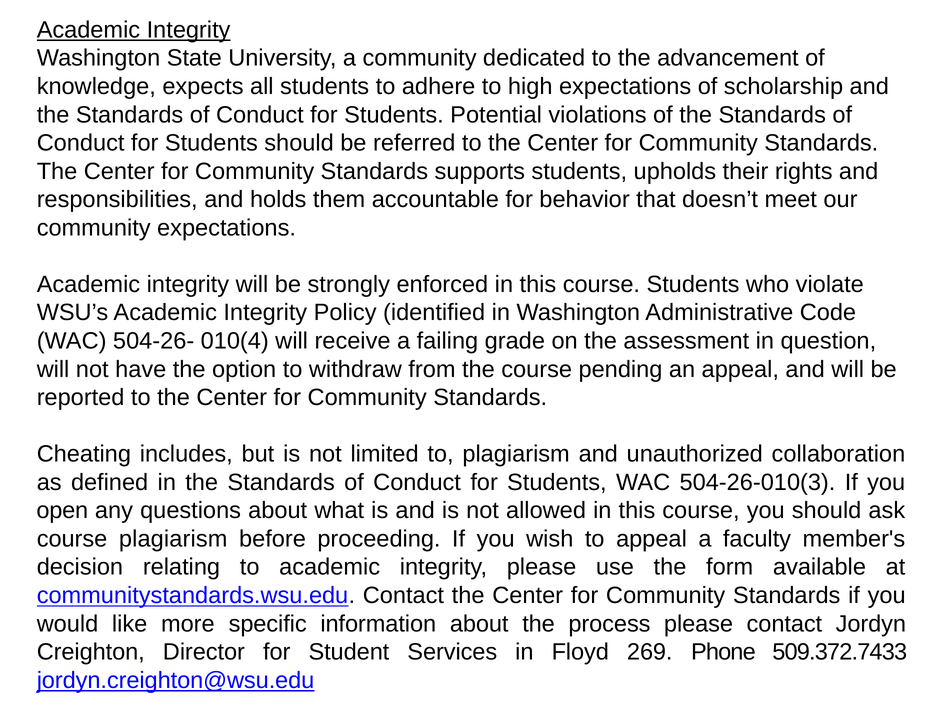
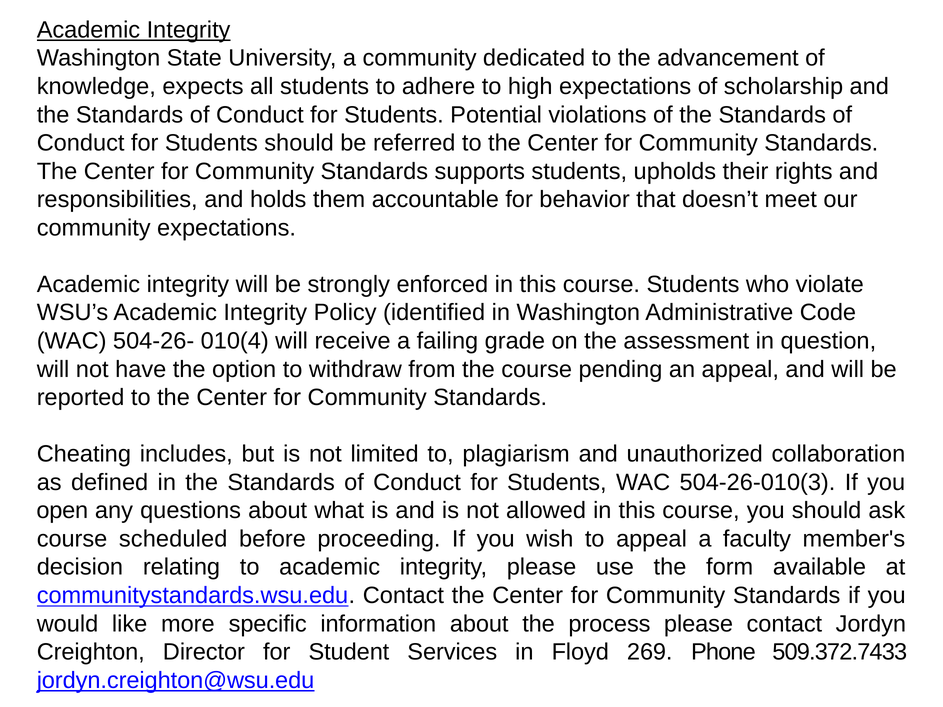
course plagiarism: plagiarism -> scheduled (173, 539)
